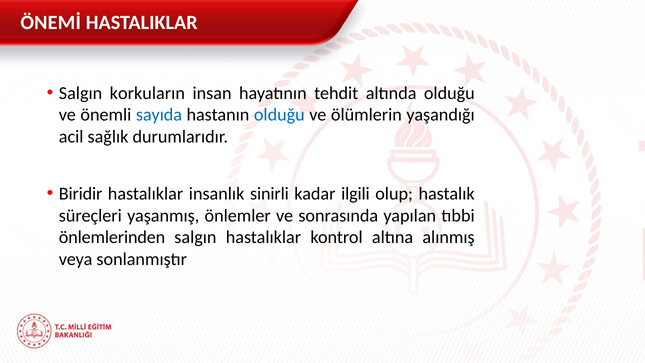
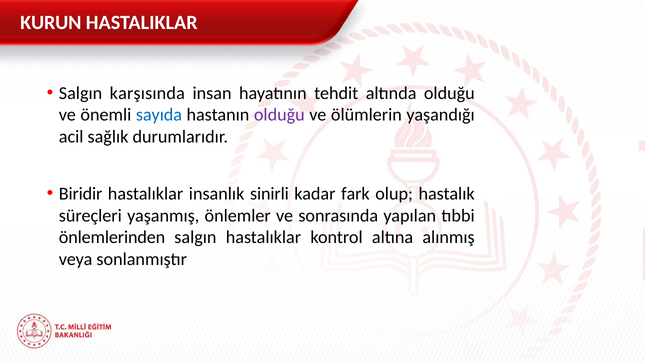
ÖNEMİ: ÖNEMİ -> KURUN (51, 23)
korkuların: korkuların -> karşısında (147, 93)
olduğu colour: blue -> purple (279, 115)
ilgili: ilgili -> fark (355, 194)
